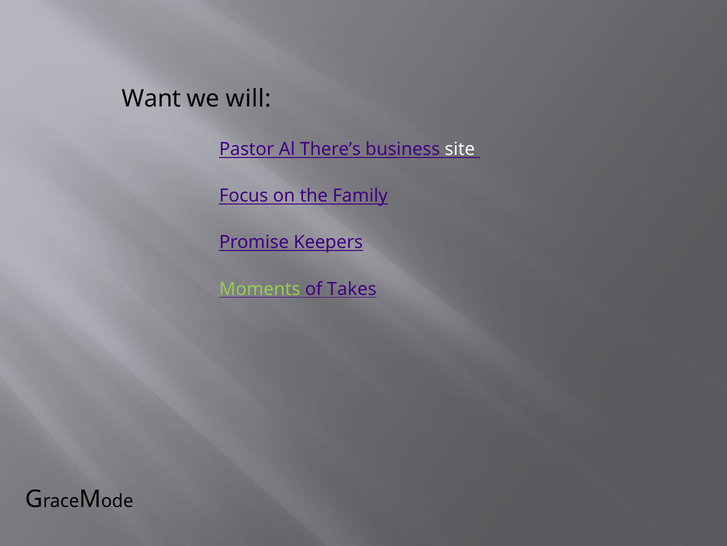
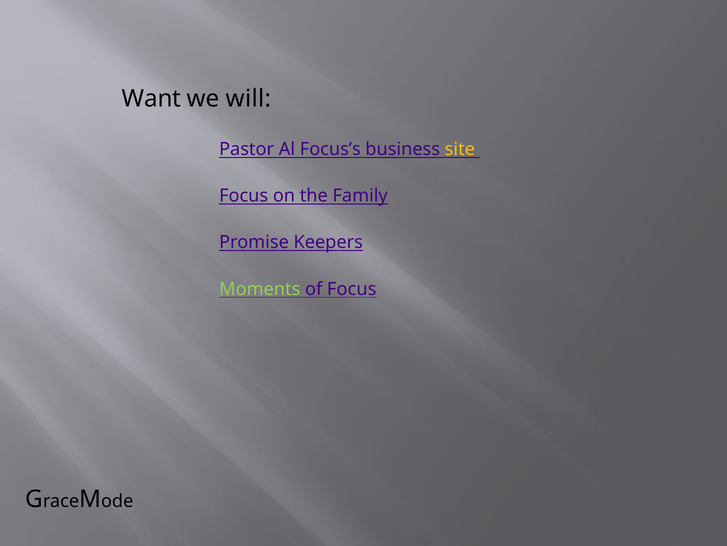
There’s: There’s -> Focus’s (330, 149)
site colour: white -> yellow (460, 149)
of Takes: Takes -> Focus (352, 289)
